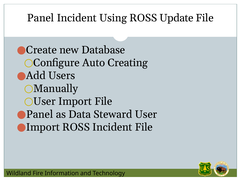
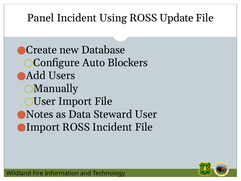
Creating: Creating -> Blockers (128, 63)
Panel: Panel -> Notes (40, 114)
